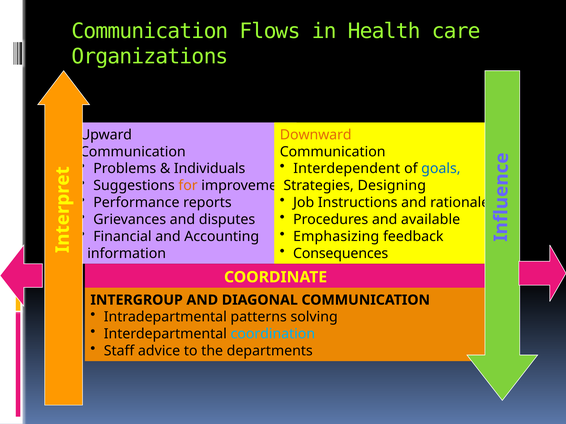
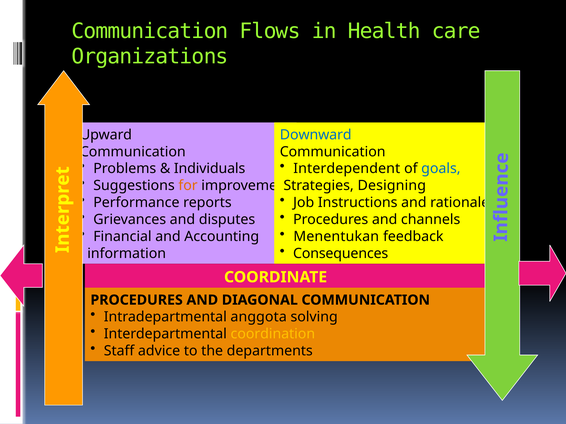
Downward colour: orange -> blue (316, 135)
available: available -> channels (431, 220)
Emphasizing: Emphasizing -> Menentukan (336, 237)
INTERGROUP: INTERGROUP -> PROCEDURES (137, 300)
patterns: patterns -> anggota (259, 317)
coordination colour: light blue -> yellow (273, 334)
